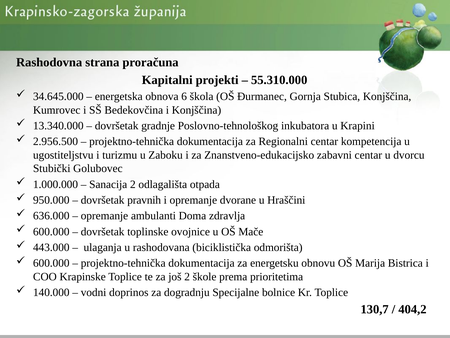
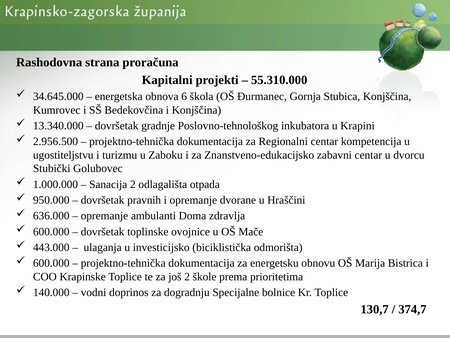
rashodovana: rashodovana -> investicijsko (161, 247)
404,2: 404,2 -> 374,7 (412, 309)
